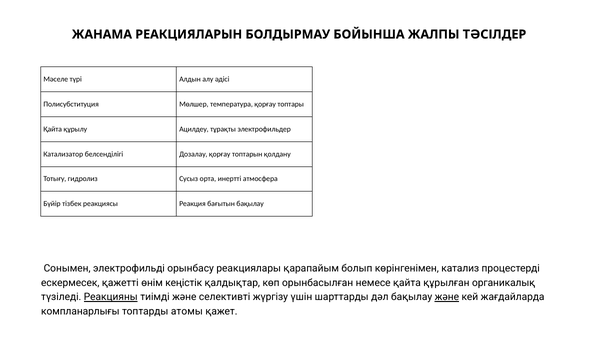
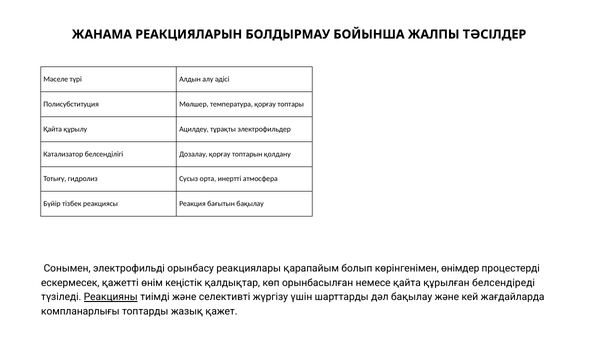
катализ: катализ -> өнімдер (460, 268)
органикалық: органикалық -> белсендіреді (504, 283)
және underline: present -> none (447, 297)
атомы: атомы -> жазық (187, 311)
